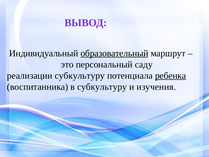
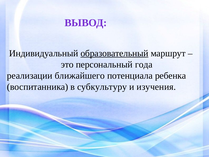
саду: саду -> года (144, 64)
реализации субкультуру: субкультуру -> ближайшего (80, 76)
ребенка underline: present -> none (171, 76)
